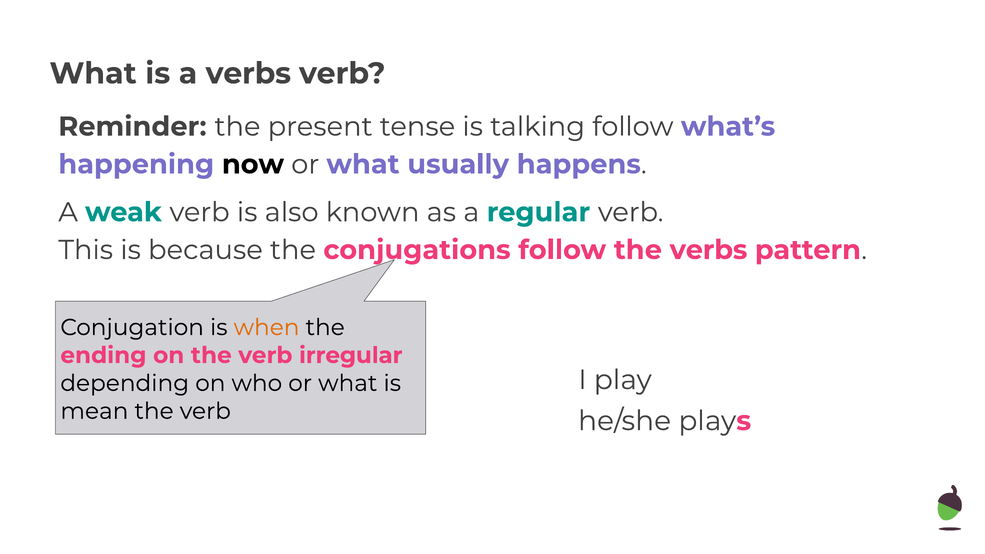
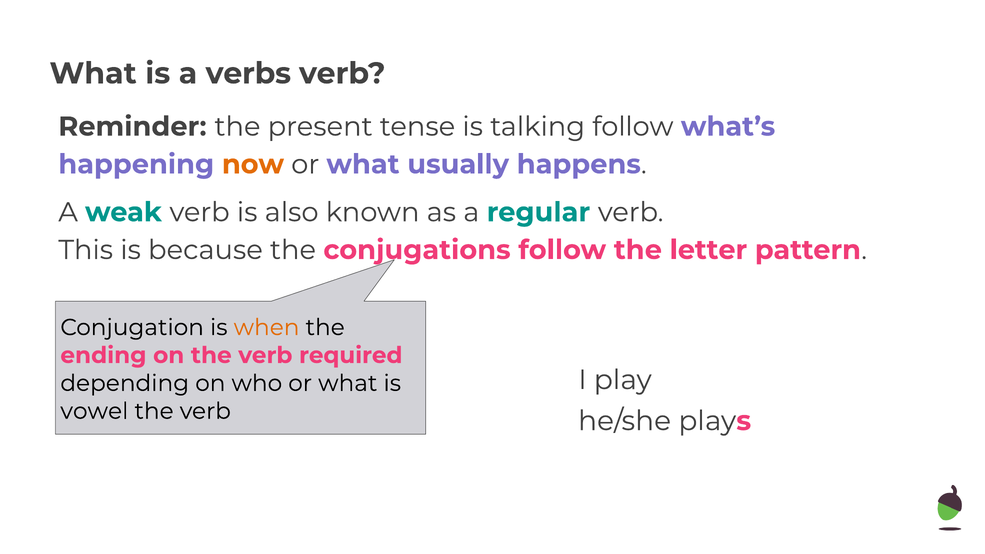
now colour: black -> orange (253, 164)
the verbs: verbs -> letter (708, 250)
irregular: irregular -> required (351, 355)
mean: mean -> vowel (94, 411)
